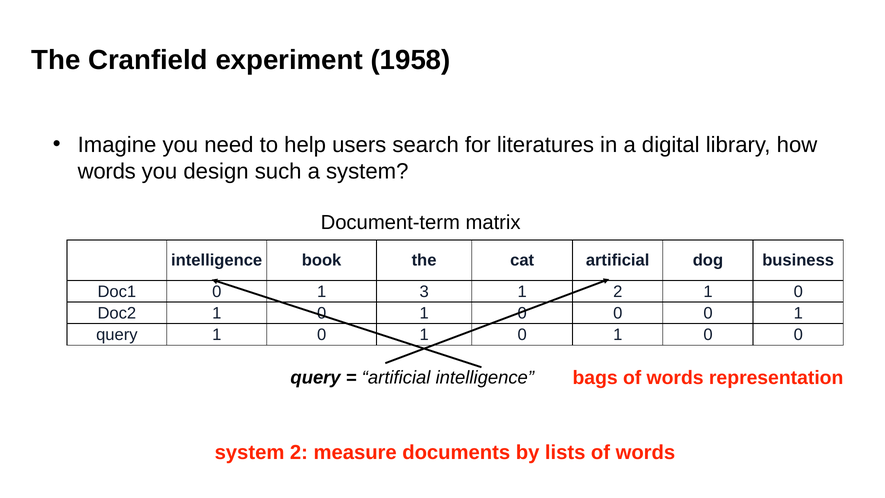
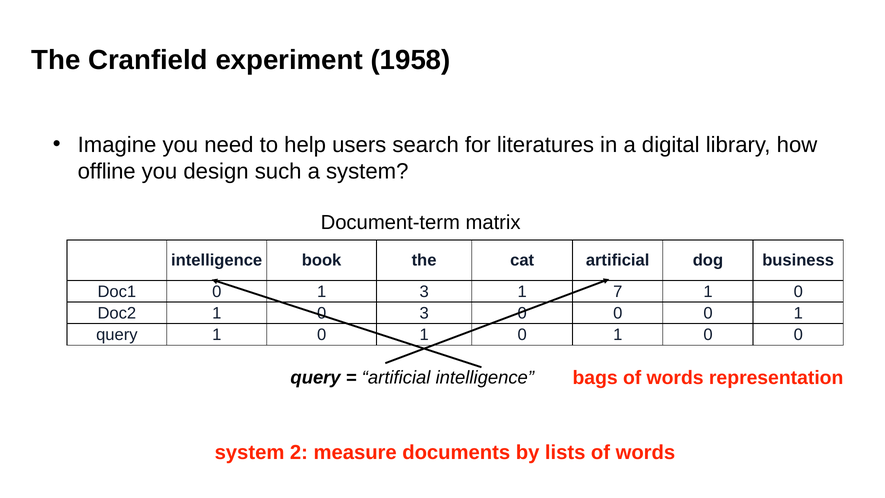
words: words -> offline (107, 171)
1 2: 2 -> 7 (618, 291)
Doc2 1 0 1: 1 -> 3 (424, 313)
